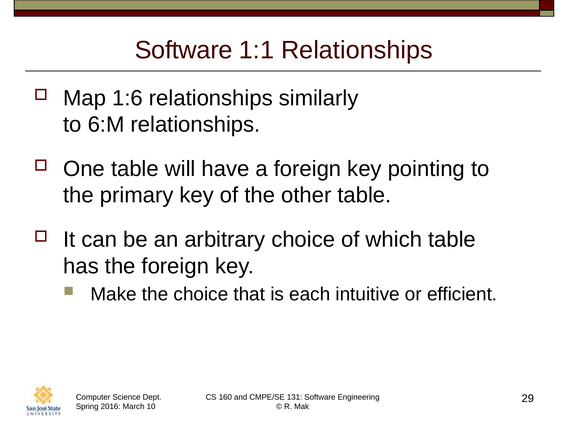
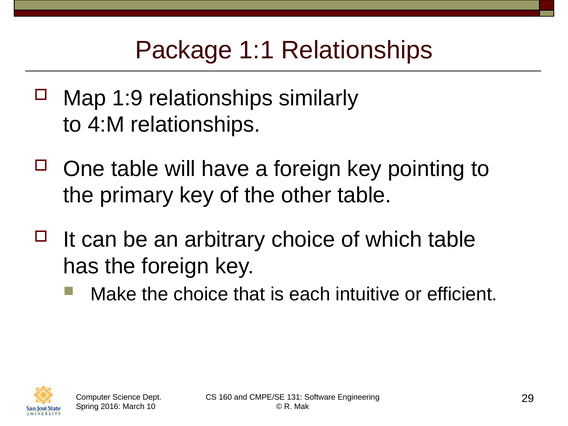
Software: Software -> Package (184, 50)
1:6: 1:6 -> 1:9 (128, 98)
6:M: 6:M -> 4:M (106, 125)
